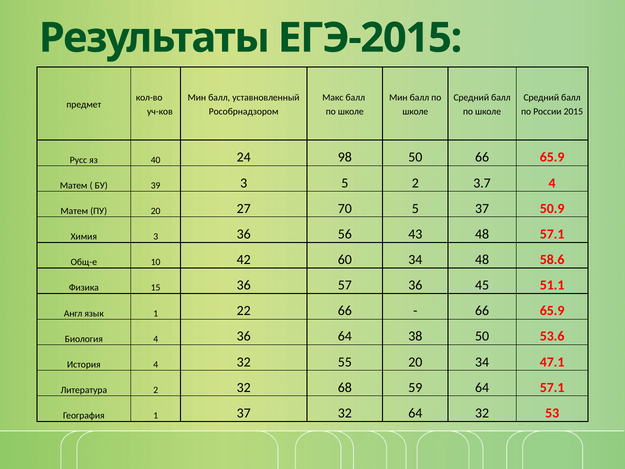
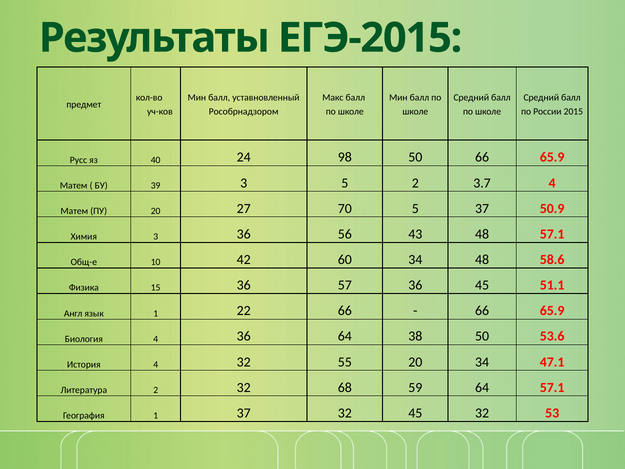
32 64: 64 -> 45 (415, 413)
